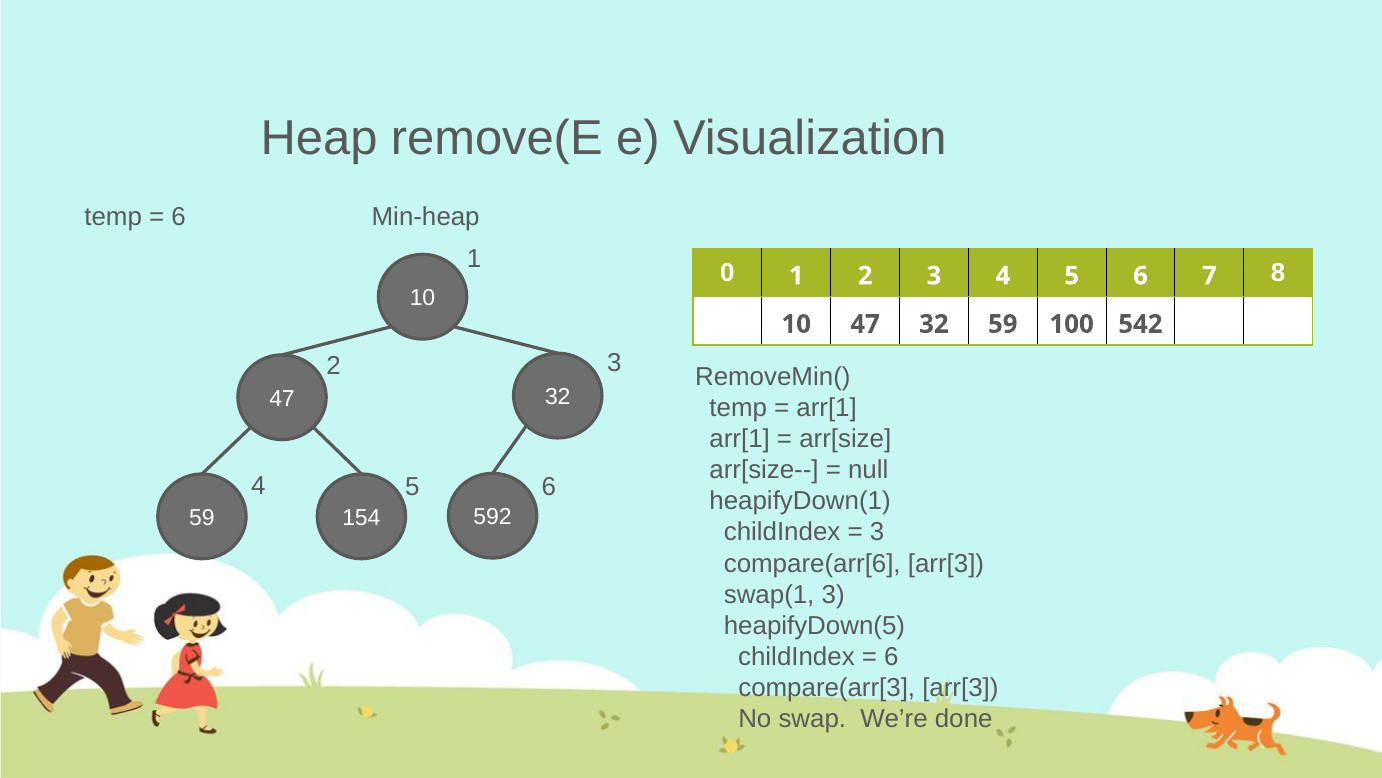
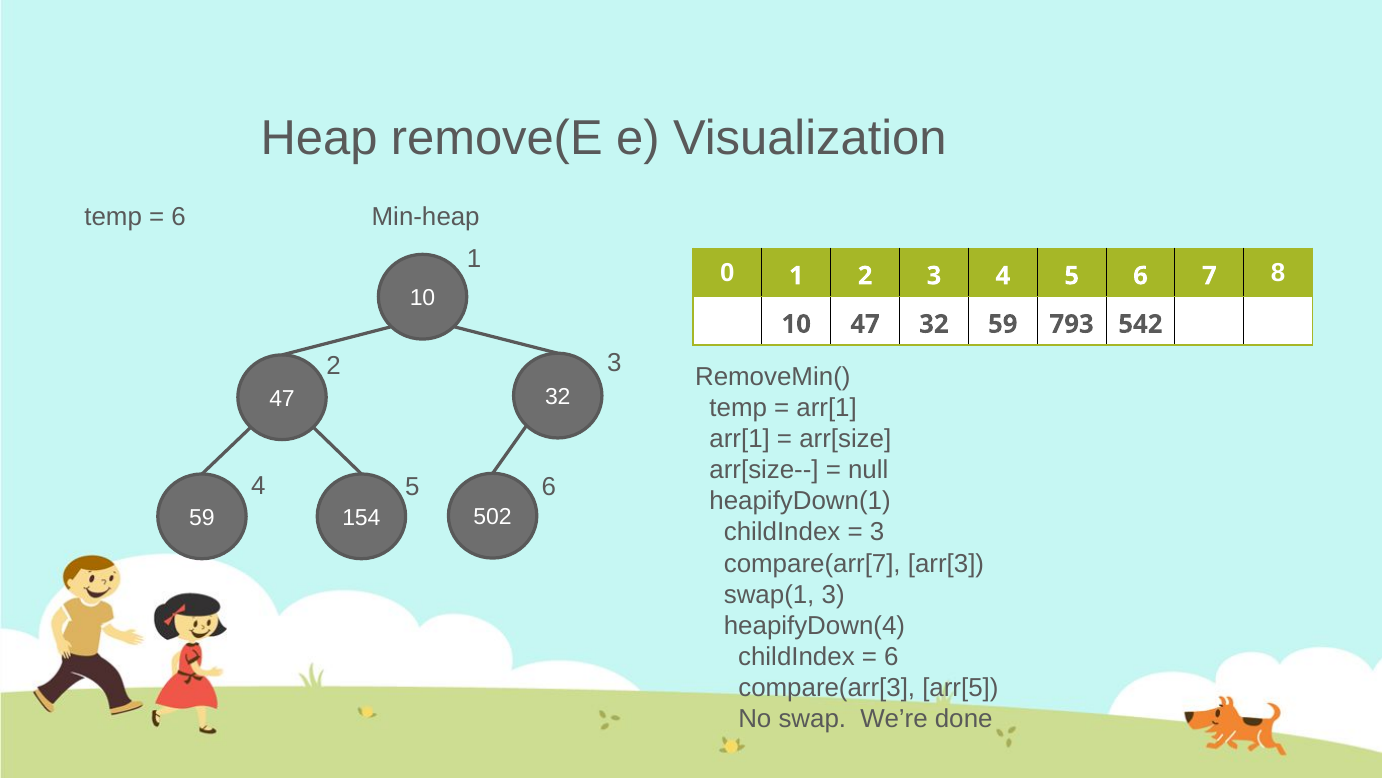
100: 100 -> 793 (1072, 324)
592: 592 -> 502 (493, 517)
compare(arr[6: compare(arr[6 -> compare(arr[7 (812, 563)
heapifyDown(5: heapifyDown(5 -> heapifyDown(4 (814, 625)
compare(arr[3 arr[3: arr[3 -> arr[5 (960, 687)
